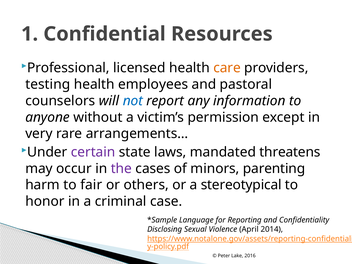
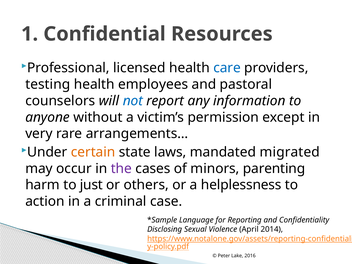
care colour: orange -> blue (227, 68)
certain colour: purple -> orange (93, 152)
threatens: threatens -> migrated (290, 152)
fair: fair -> just (91, 185)
stereotypical: stereotypical -> helplessness (241, 185)
honor: honor -> action (45, 201)
